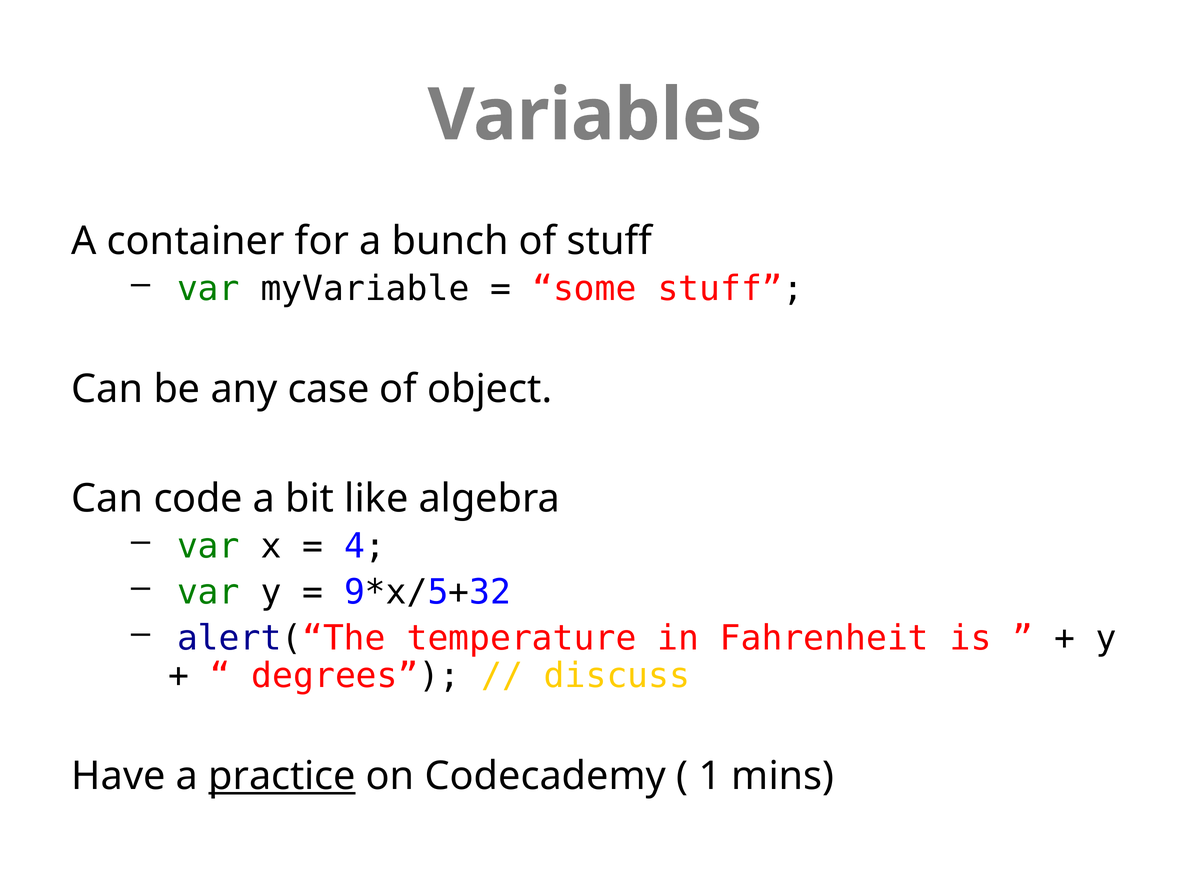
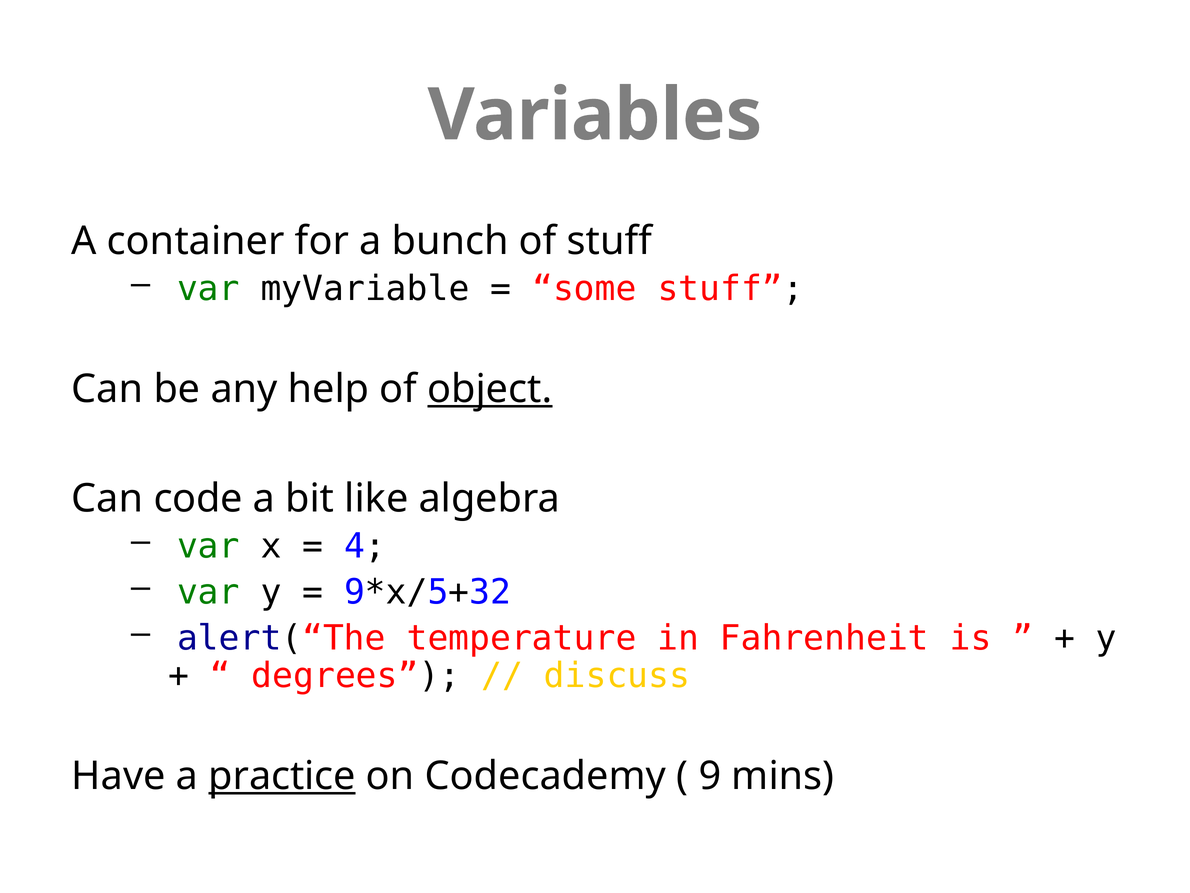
case: case -> help (328, 389)
object underline: none -> present (490, 389)
1: 1 -> 9 (710, 776)
